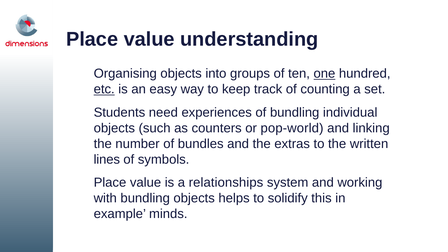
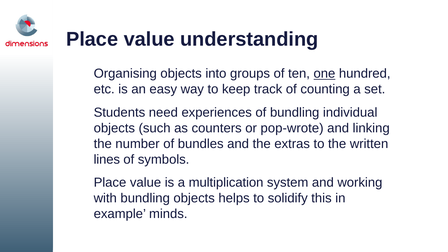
etc underline: present -> none (104, 89)
pop-world: pop-world -> pop-wrote (292, 128)
relationships: relationships -> multiplication (226, 183)
